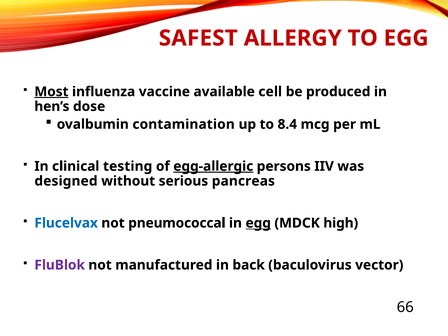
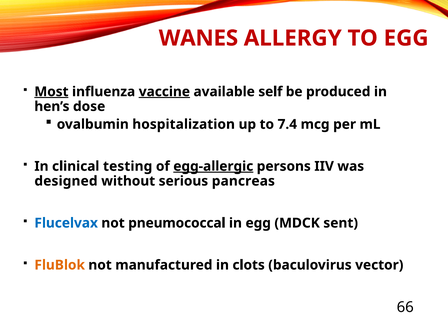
SAFEST: SAFEST -> WANES (198, 38)
vaccine underline: none -> present (164, 92)
cell: cell -> self (270, 92)
contamination: contamination -> hospitalization (184, 124)
8.4: 8.4 -> 7.4 (287, 124)
egg underline: present -> none (258, 223)
high: high -> sent (341, 223)
FluBlok colour: purple -> orange (60, 265)
back: back -> clots (249, 265)
